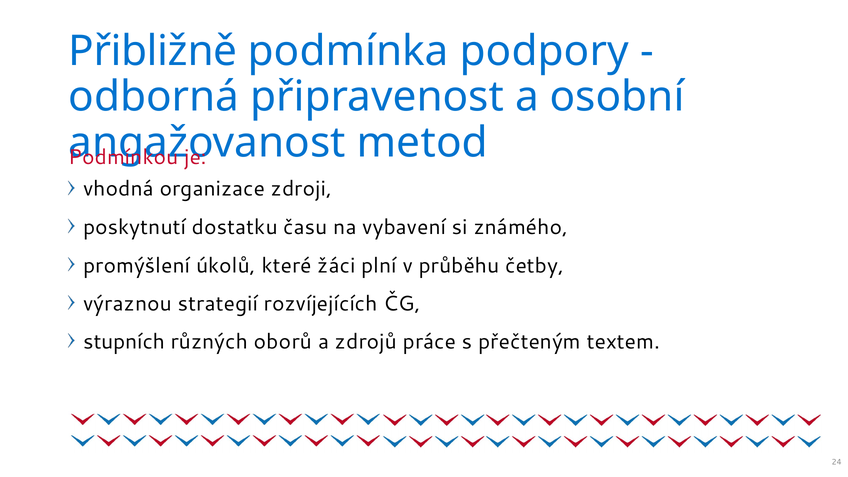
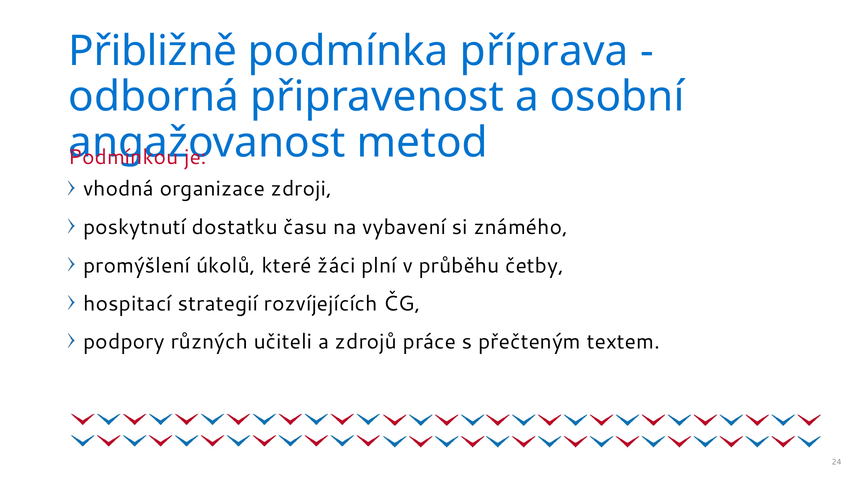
podpory: podpory -> příprava (544, 51)
výraznou: výraznou -> hospitací (128, 304)
stupních: stupních -> podpory (124, 342)
oborů: oborů -> učiteli (283, 342)
